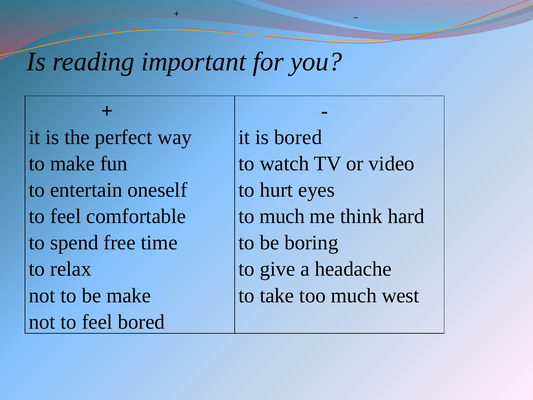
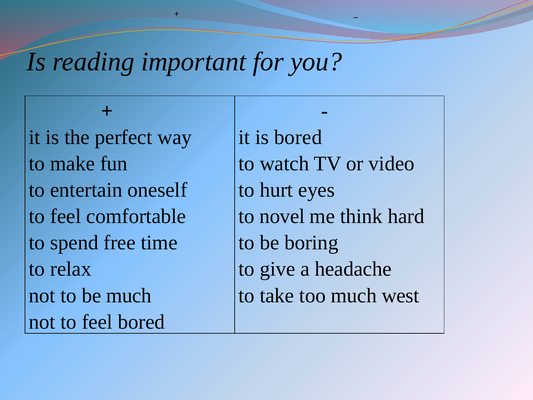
to much: much -> novel (282, 216)
be make: make -> much (129, 295)
